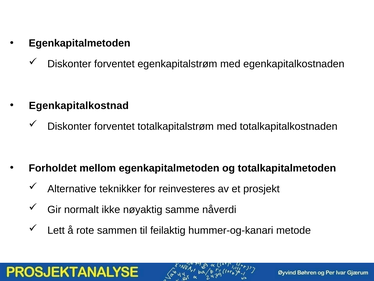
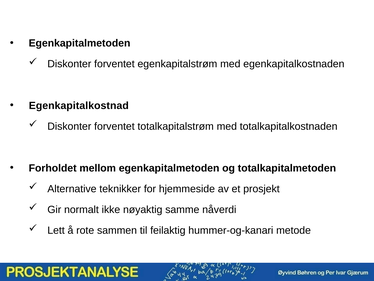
reinvesteres: reinvesteres -> hjemmeside (187, 189)
